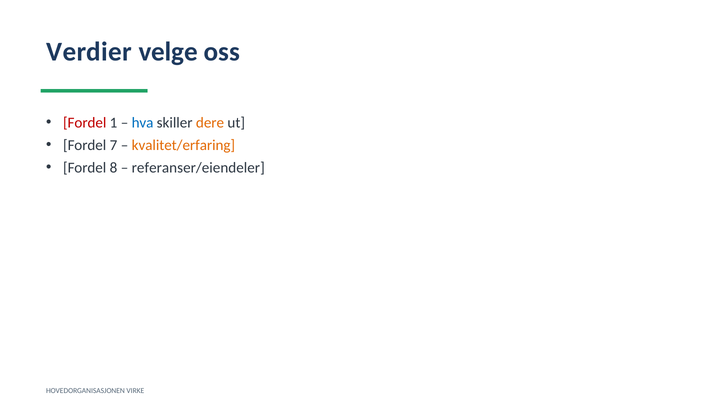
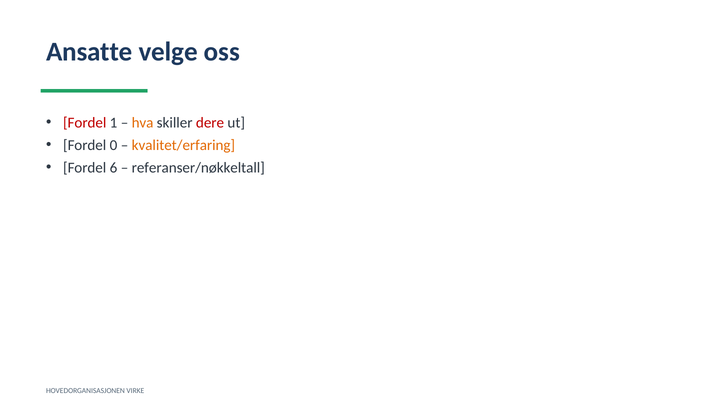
Verdier: Verdier -> Ansatte (89, 52)
hva colour: blue -> orange (143, 123)
dere colour: orange -> red (210, 123)
7: 7 -> 0 (114, 145)
8: 8 -> 6 (114, 168)
referanser/eiendeler: referanser/eiendeler -> referanser/nøkkeltall (198, 168)
